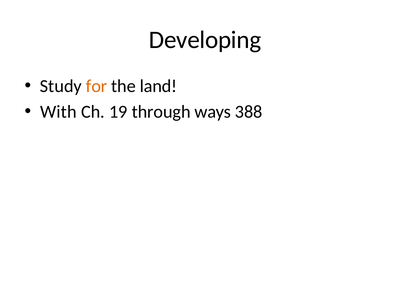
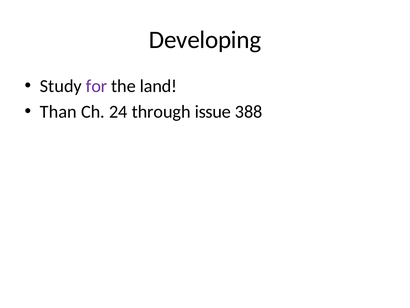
for colour: orange -> purple (97, 86)
With: With -> Than (58, 112)
19: 19 -> 24 (118, 112)
ways: ways -> issue (213, 112)
